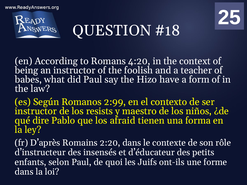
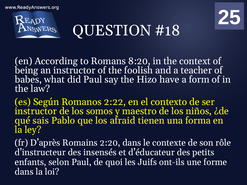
4:20: 4:20 -> 8:20 (139, 61)
2:99: 2:99 -> 2:22 (115, 102)
resists: resists -> somos (99, 111)
dire: dire -> sais (41, 121)
